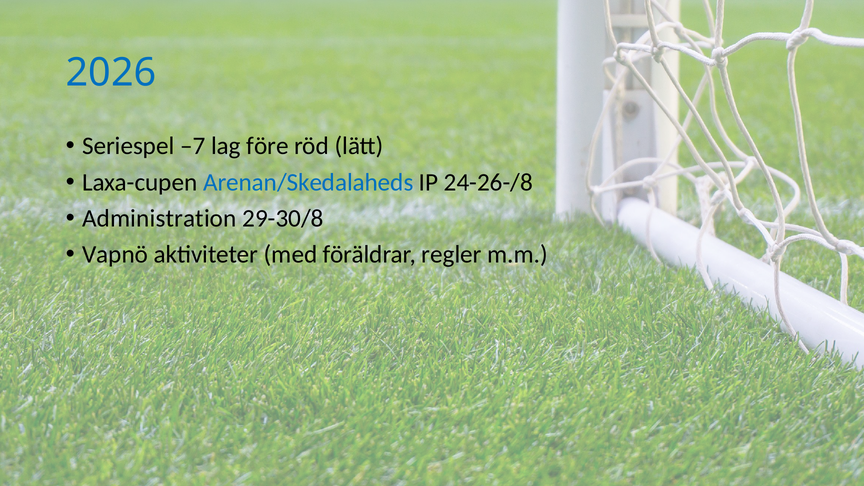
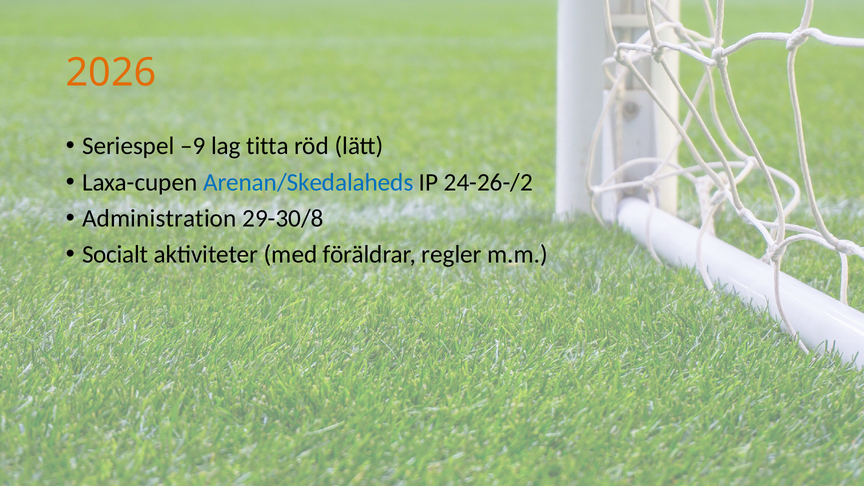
2026 colour: blue -> orange (111, 73)
–7: –7 -> –9 (193, 146)
före: före -> titta (268, 146)
24-26-/8: 24-26-/8 -> 24-26-/2 (488, 182)
Vapnö: Vapnö -> Socialt (115, 255)
